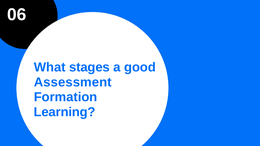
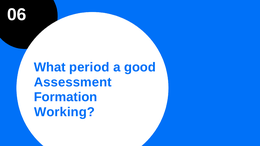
stages: stages -> period (89, 67)
Learning: Learning -> Working (64, 112)
